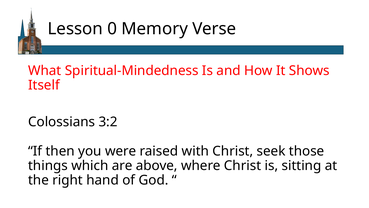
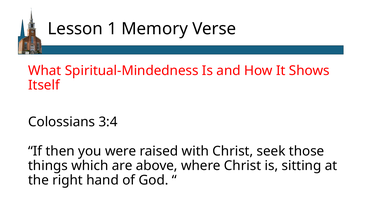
0: 0 -> 1 (112, 29)
3:2: 3:2 -> 3:4 (108, 122)
